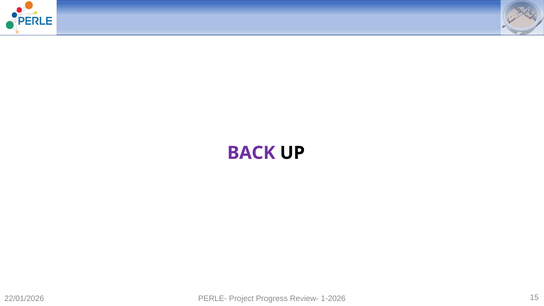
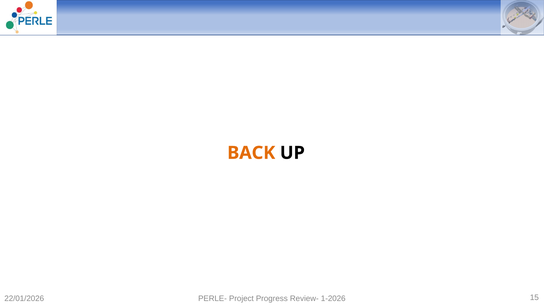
BACK colour: purple -> orange (251, 153)
